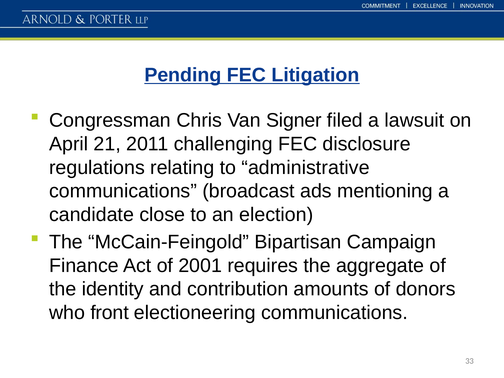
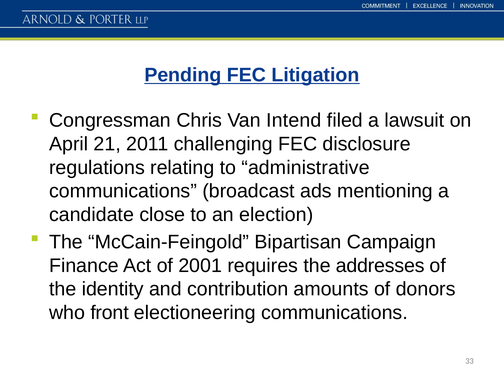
Signer: Signer -> Intend (294, 120)
aggregate: aggregate -> addresses (380, 266)
